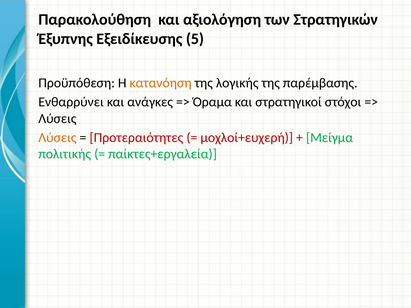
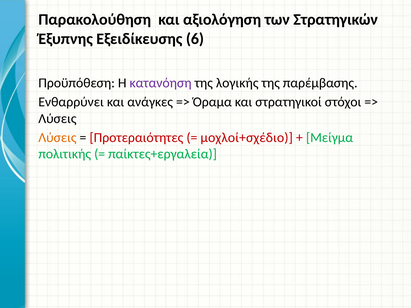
5: 5 -> 6 (195, 39)
κατανόηση colour: orange -> purple (161, 83)
μοχλοί+ευχερή: μοχλοί+ευχερή -> μοχλοί+σχέδιο (247, 138)
